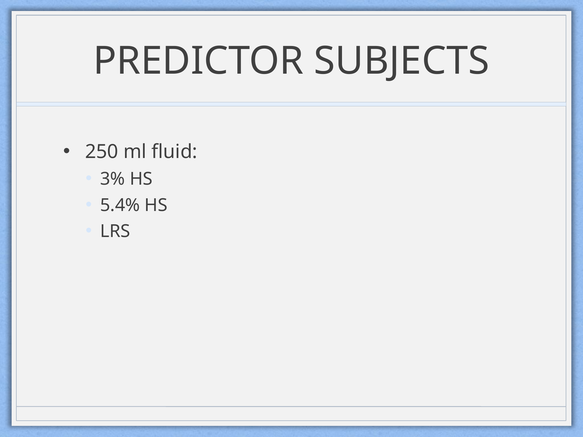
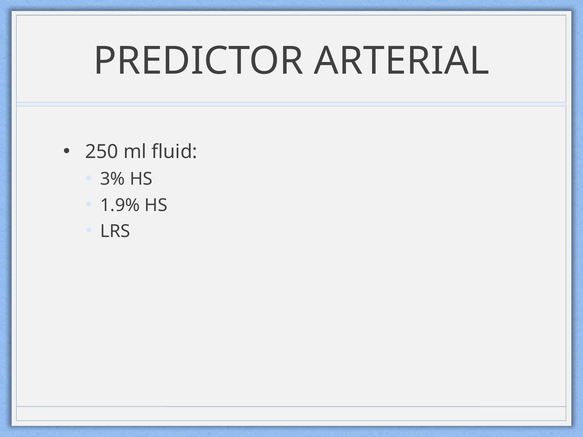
SUBJECTS: SUBJECTS -> ARTERIAL (402, 61)
5.4%: 5.4% -> 1.9% (120, 205)
